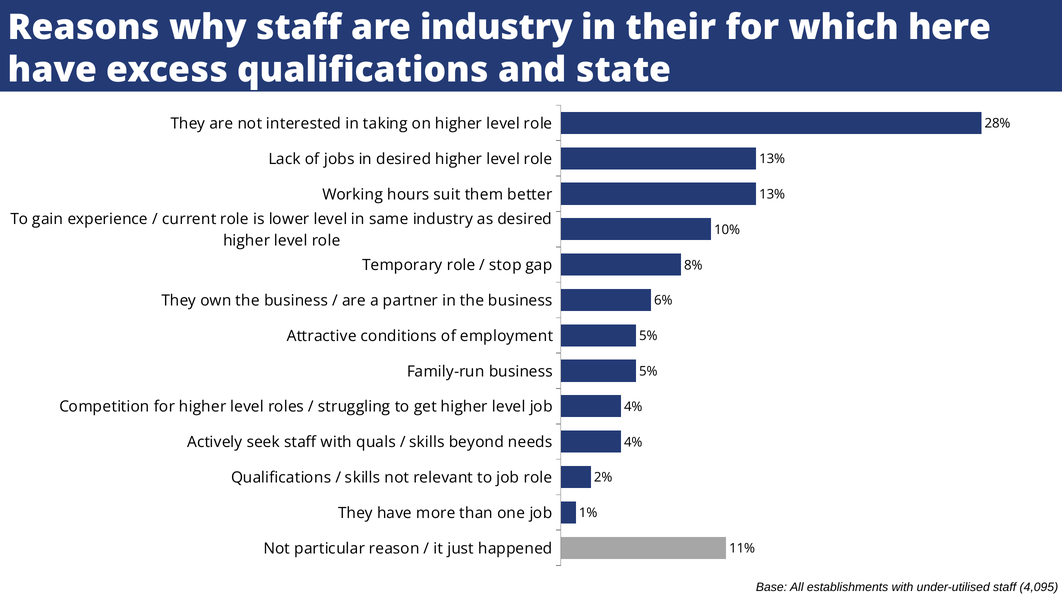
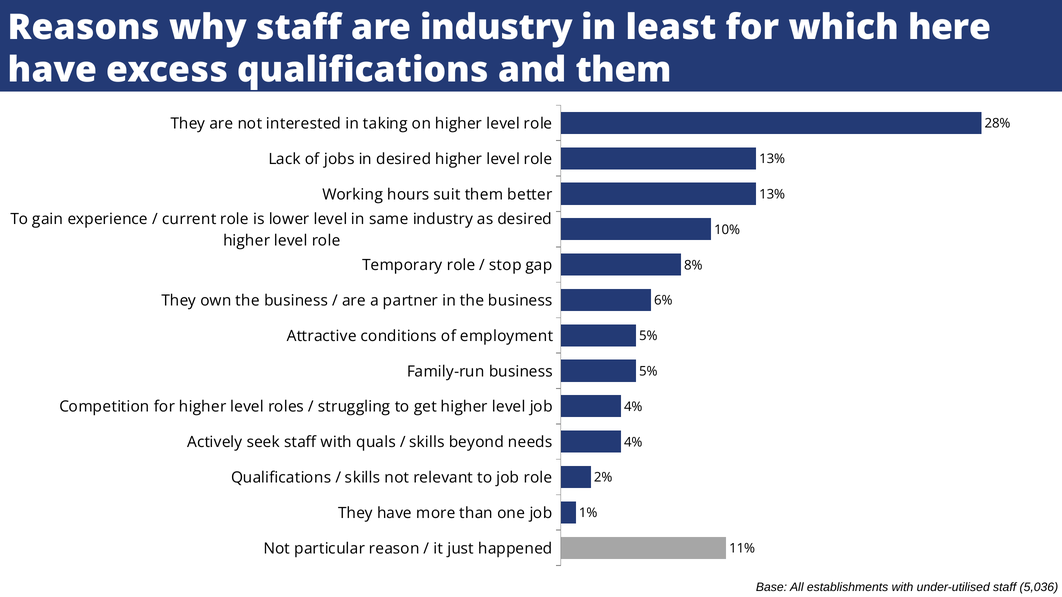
their: their -> least (671, 28)
and state: state -> them (624, 70)
4,095: 4,095 -> 5,036 (1039, 588)
